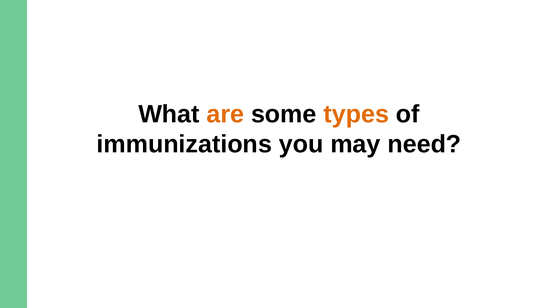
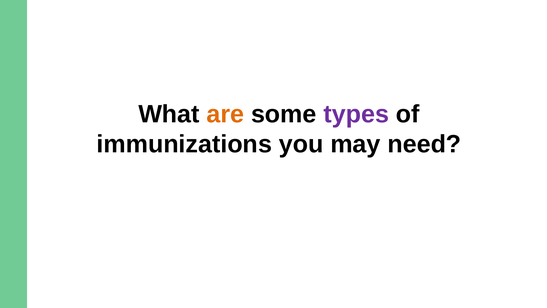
types colour: orange -> purple (356, 114)
